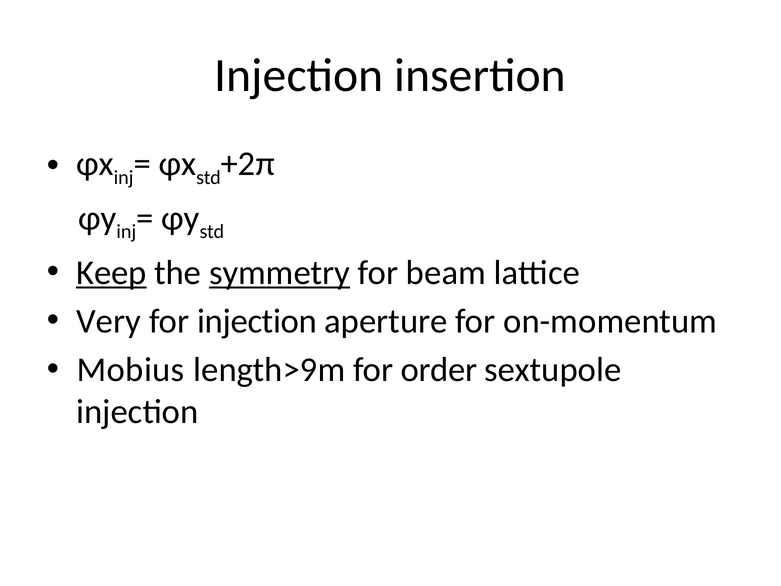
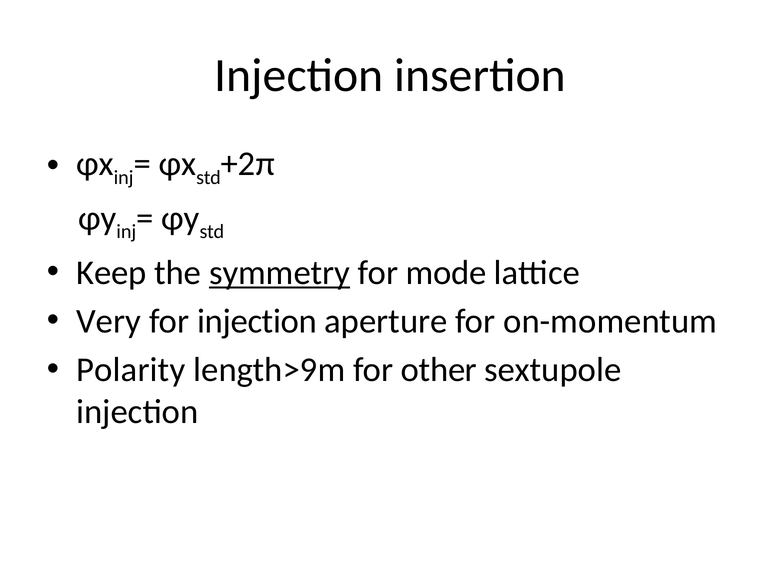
Keep underline: present -> none (111, 273)
beam: beam -> mode (446, 273)
Mobius: Mobius -> Polarity (131, 370)
order: order -> other (439, 370)
